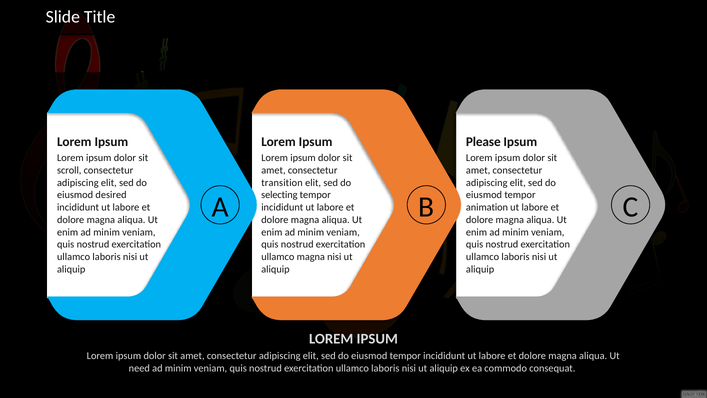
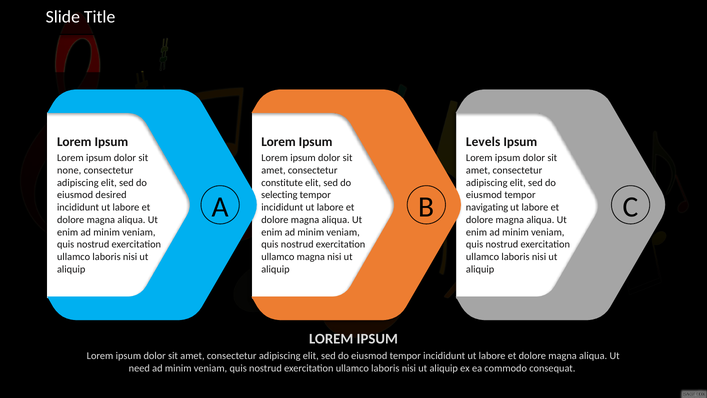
Please: Please -> Levels (483, 142)
scroll: scroll -> none (69, 170)
transition: transition -> constitute (282, 182)
animation: animation -> navigating (487, 207)
